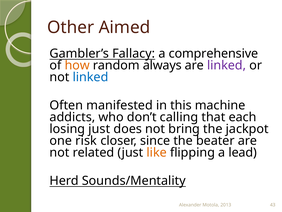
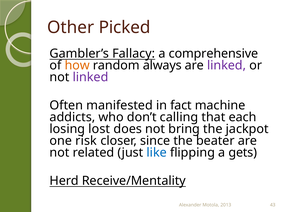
Aimed: Aimed -> Picked (125, 27)
linked colour: blue -> purple (91, 77)
this: this -> fact (181, 105)
losing just: just -> lost (99, 129)
like colour: orange -> blue (157, 152)
lead: lead -> gets (243, 152)
Sounds/Mentality: Sounds/Mentality -> Receive/Mentality (134, 180)
